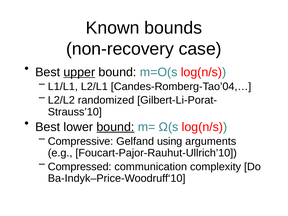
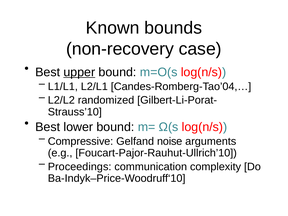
bound underline: present -> none (115, 127)
using: using -> noise (170, 141)
Compressed: Compressed -> Proceedings (80, 167)
